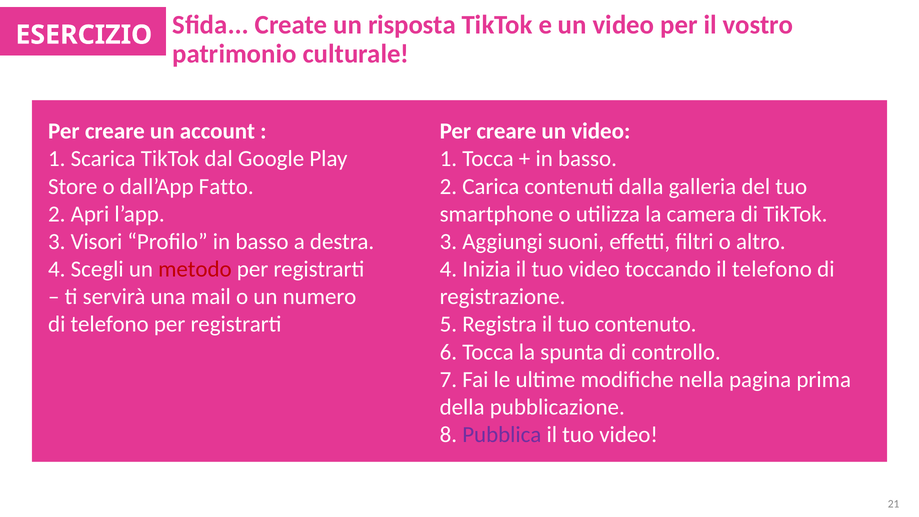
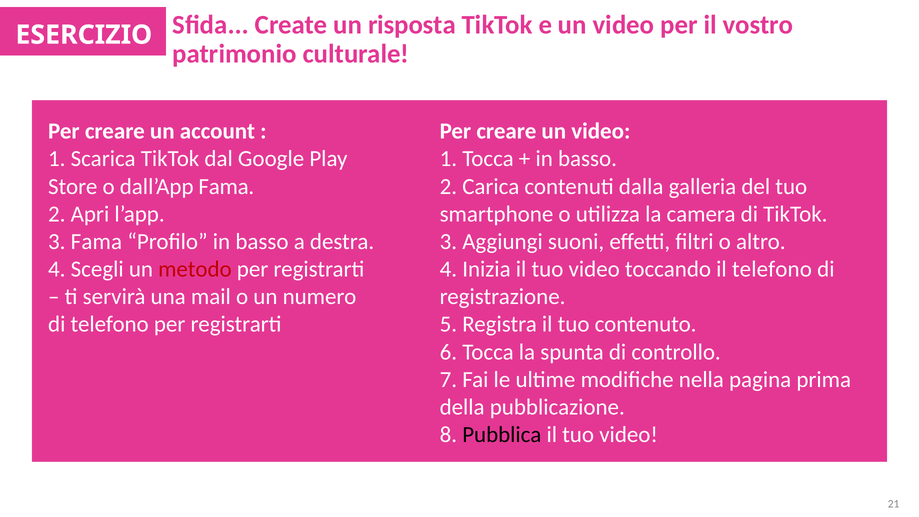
dall’App Fatto: Fatto -> Fama (226, 186)
3 Visori: Visori -> Fama (96, 242)
Pubblica colour: purple -> black (502, 435)
